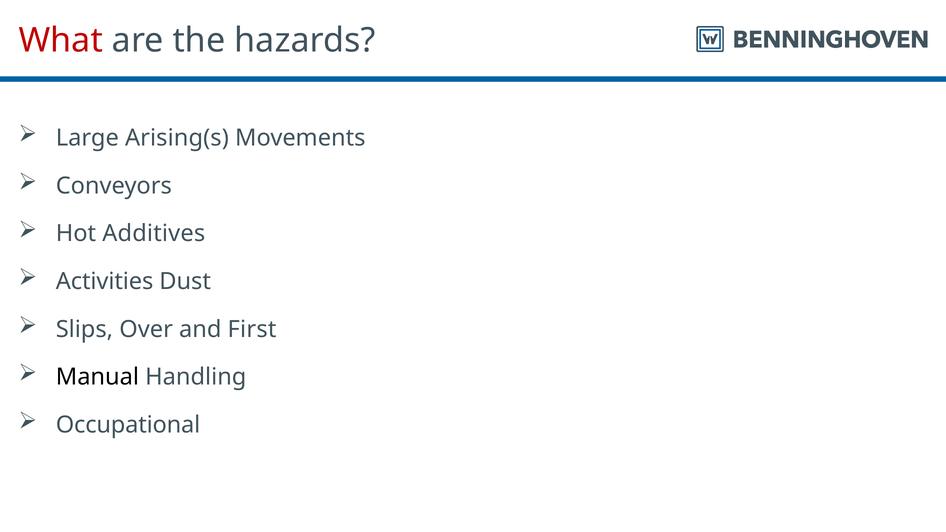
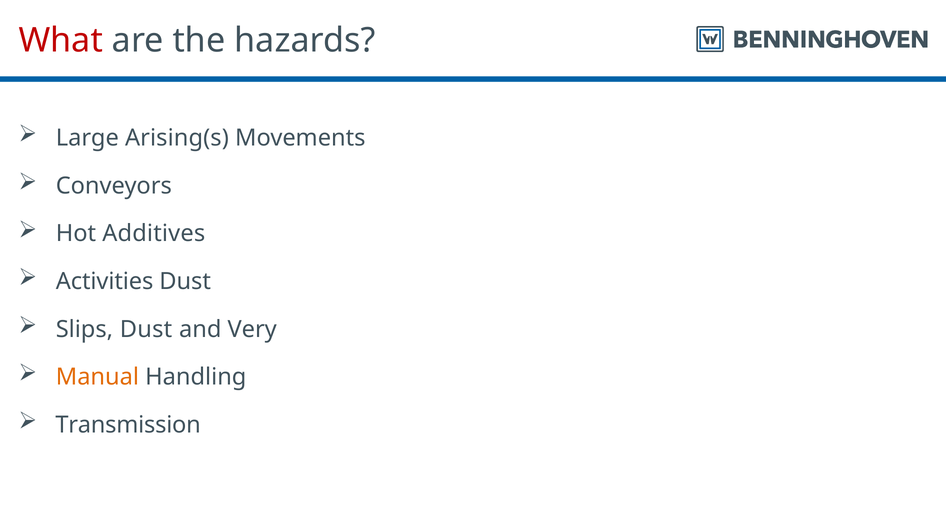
Slips Over: Over -> Dust (146, 329)
First: First -> Very (252, 329)
Manual colour: black -> orange (97, 377)
Occupational: Occupational -> Transmission (128, 425)
